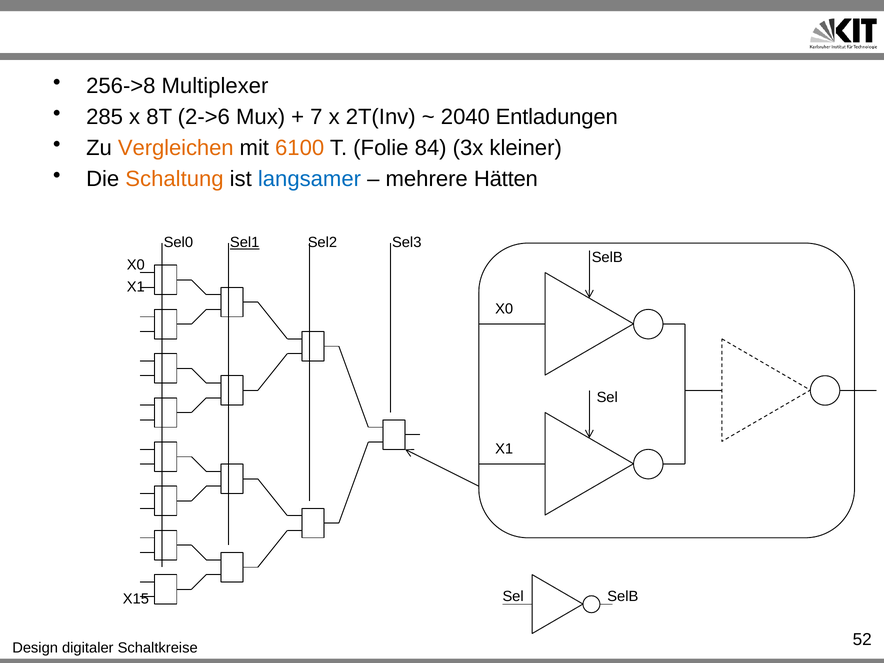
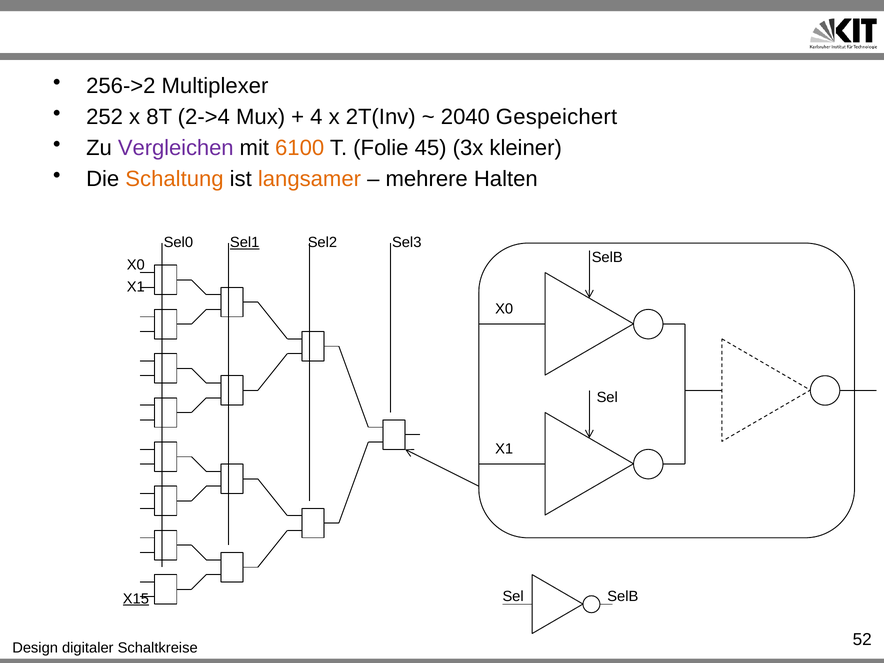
256->8: 256->8 -> 256->2 (121, 86)
285: 285 -> 252 (105, 117)
2->6: 2->6 -> 2->4 (204, 117)
7: 7 -> 4 (316, 117)
Entladungen: Entladungen -> Gespeichert (557, 117)
Vergleichen colour: orange -> purple (176, 148)
84: 84 -> 45 (431, 148)
langsamer colour: blue -> orange (309, 179)
Hätten: Hätten -> Halten (506, 179)
X15 underline: none -> present (136, 599)
